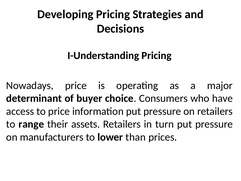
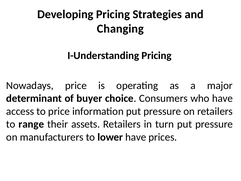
Decisions: Decisions -> Changing (120, 29)
lower than: than -> have (136, 137)
